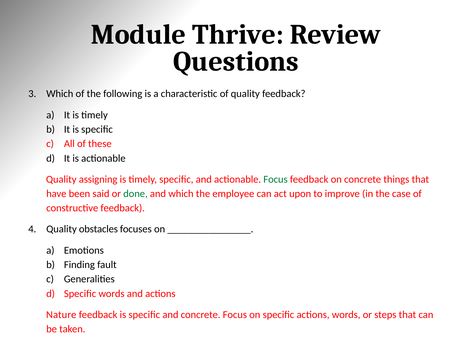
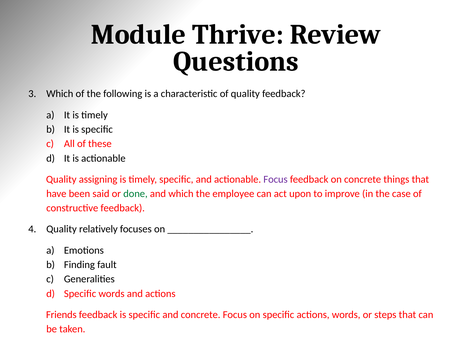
Focus colour: green -> purple (276, 179)
obstacles: obstacles -> relatively (98, 229)
Nature: Nature -> Friends (61, 315)
